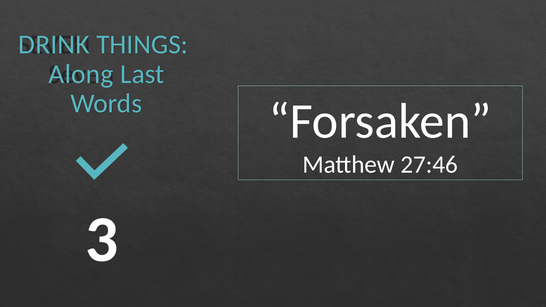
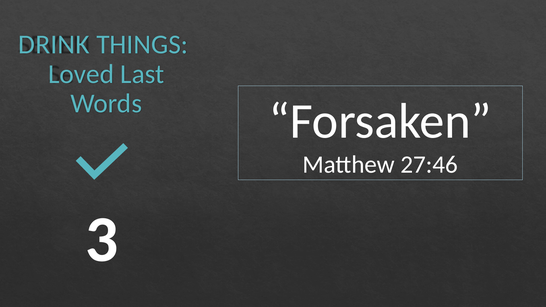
Along: Along -> Loved (81, 74)
